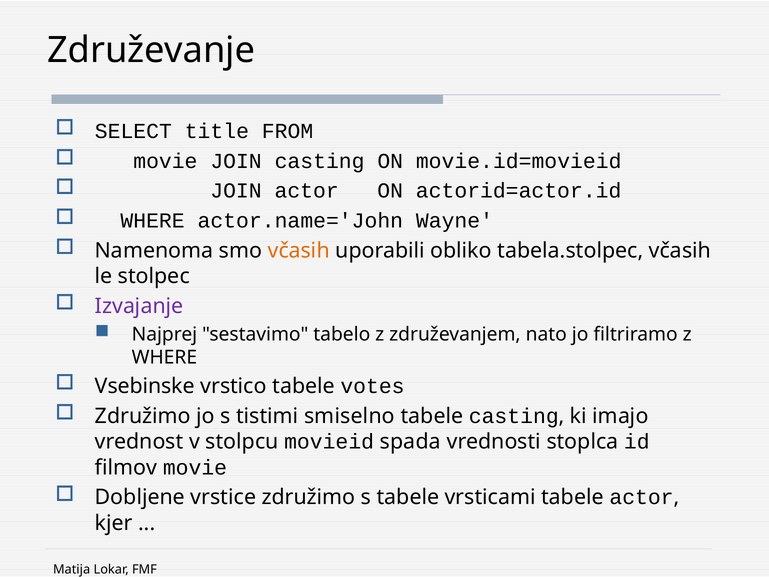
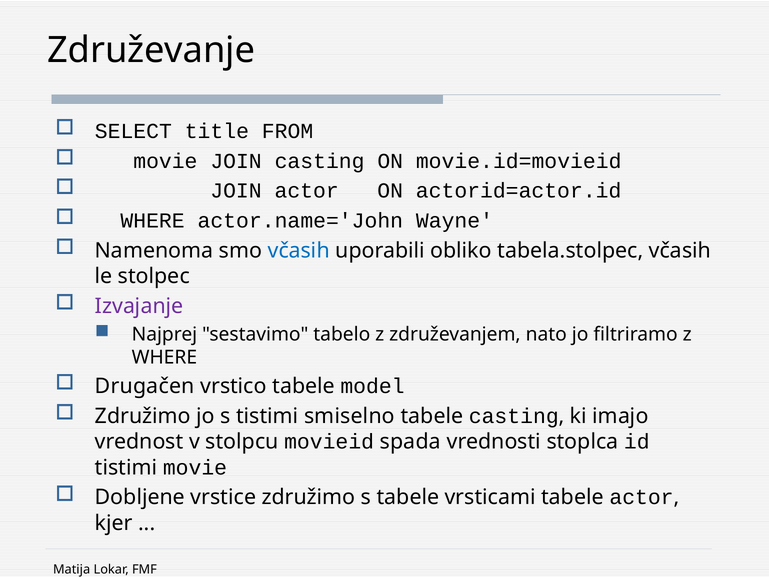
včasih colour: orange -> blue (299, 251)
Vsebinske: Vsebinske -> Drugačen (145, 386)
votes: votes -> model (372, 386)
filmov: filmov -> tistimi (126, 467)
